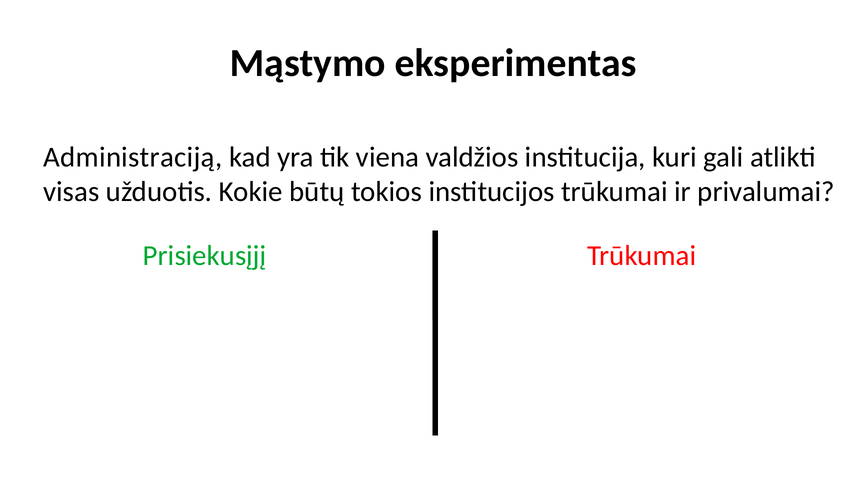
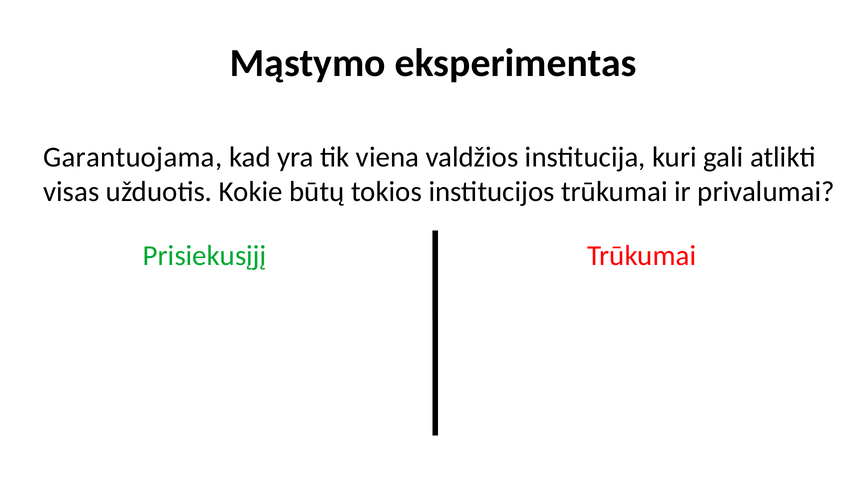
Administraciją: Administraciją -> Garantuojama (133, 157)
